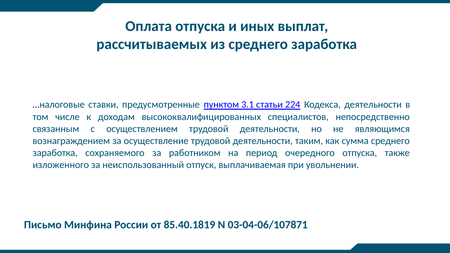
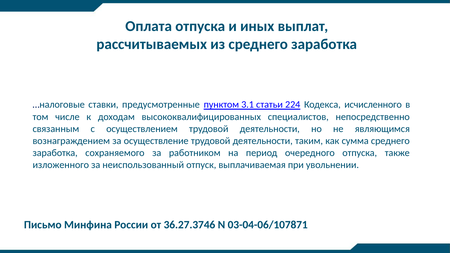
Кодекса деятельности: деятельности -> исчисленного (373, 105)
85.40.1819: 85.40.1819 -> 36.27.3746 (189, 225)
